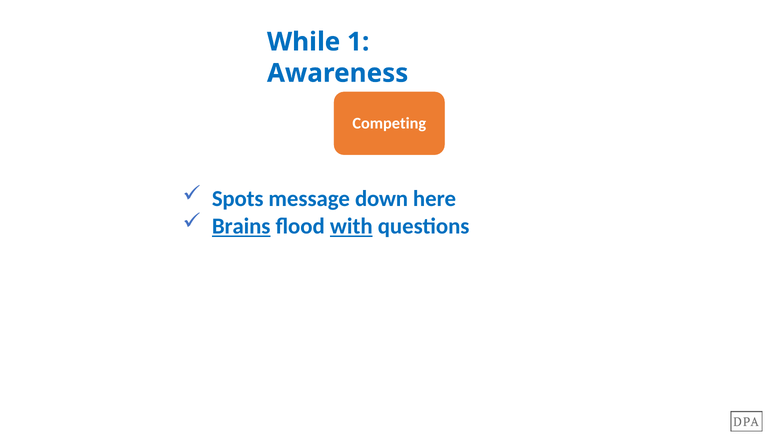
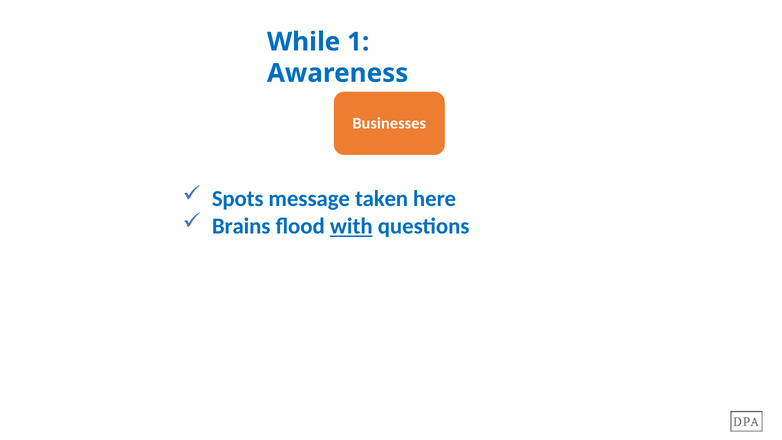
Competing: Competing -> Businesses (389, 123)
down: down -> taken (382, 199)
Brains underline: present -> none (241, 226)
